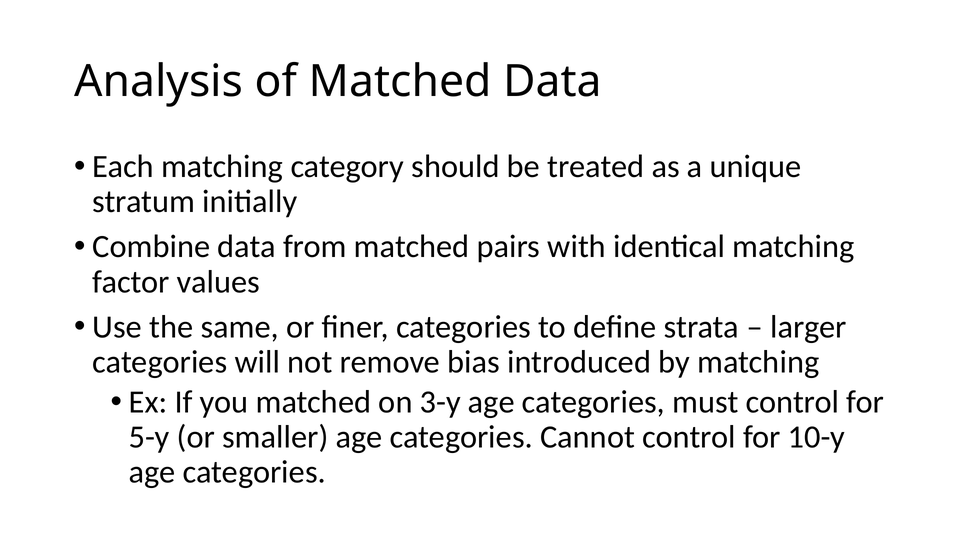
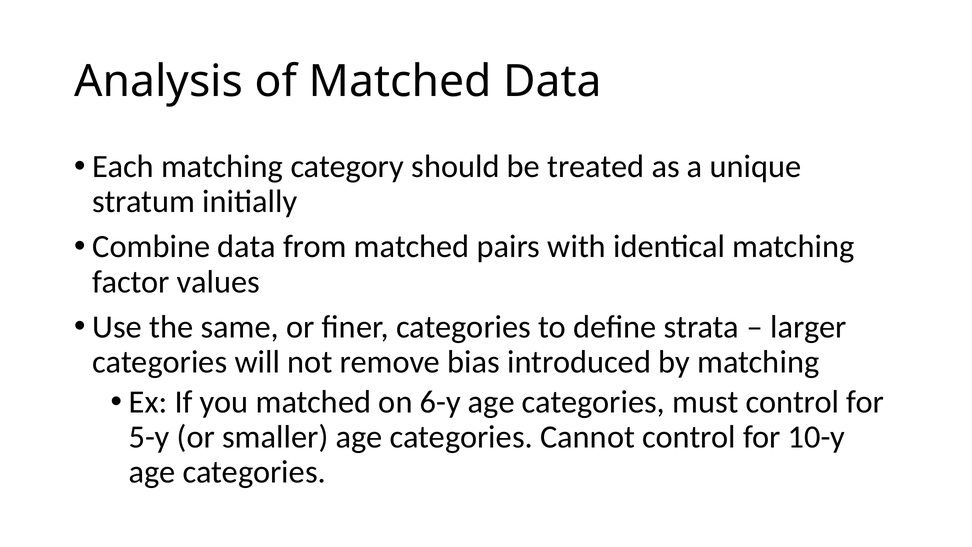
3-y: 3-y -> 6-y (440, 402)
